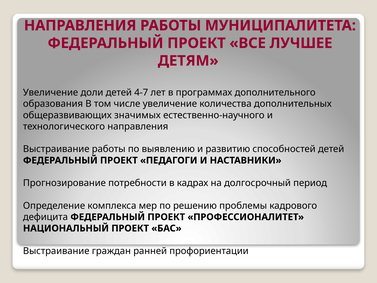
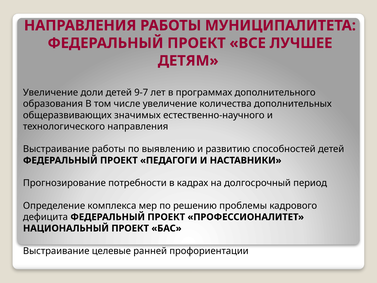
4-7: 4-7 -> 9-7 (141, 92)
граждан: граждан -> целевые (111, 251)
